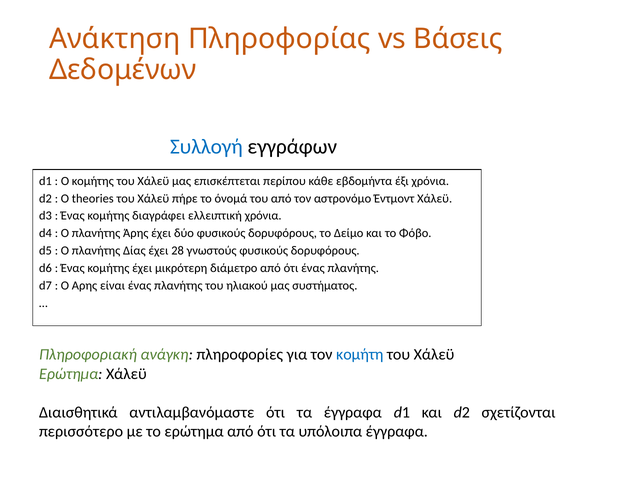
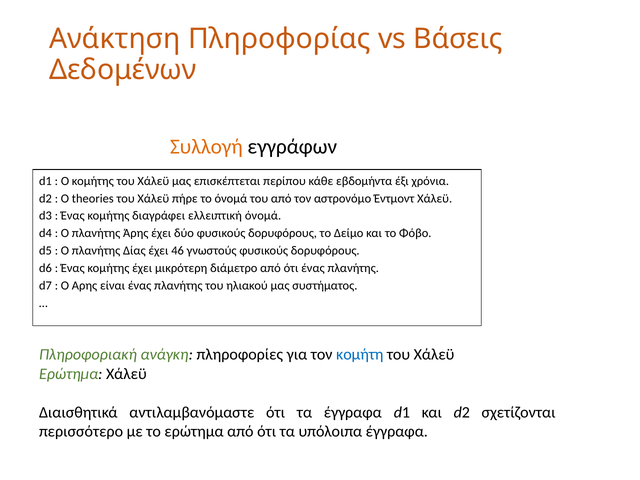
Συλλογή colour: blue -> orange (206, 147)
ελλειπτική χρόνια: χρόνια -> όνομά (263, 216)
28: 28 -> 46 (178, 251)
